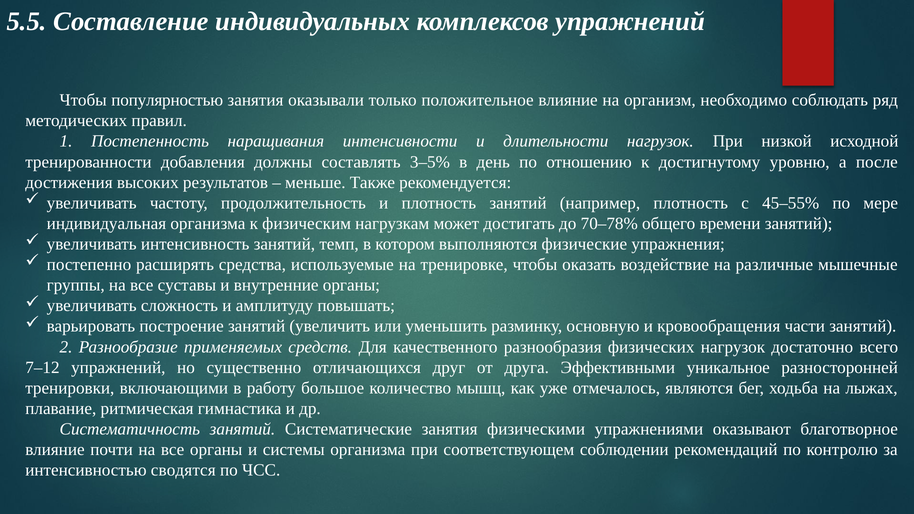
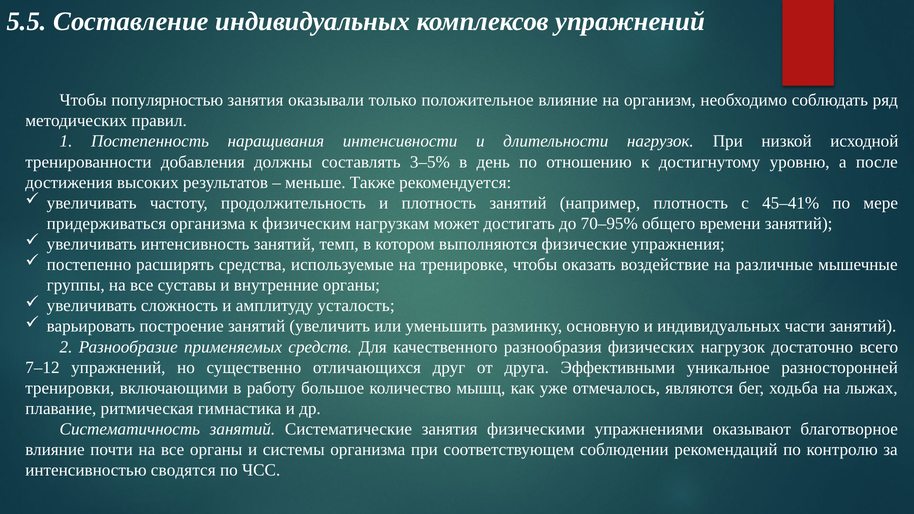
45–55%: 45–55% -> 45–41% (791, 203)
индивидуальная: индивидуальная -> придерживаться (106, 224)
70–78%: 70–78% -> 70–95% (609, 224)
повышать: повышать -> усталость (356, 306)
и кровообращения: кровообращения -> индивидуальных (719, 326)
